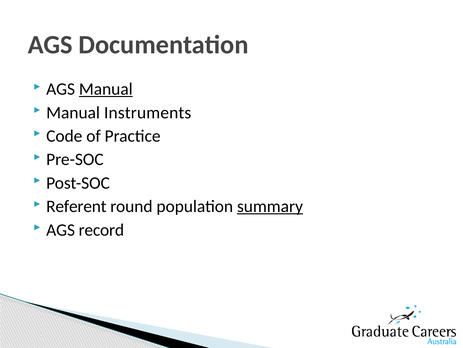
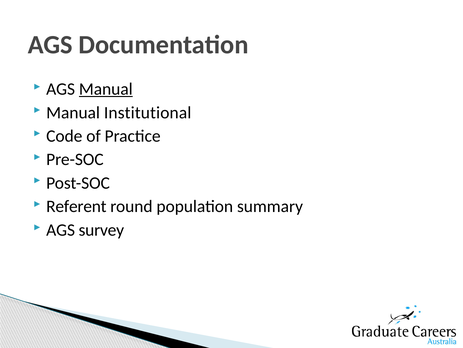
Instruments: Instruments -> Institutional (148, 112)
summary underline: present -> none (270, 206)
record: record -> survey (101, 229)
